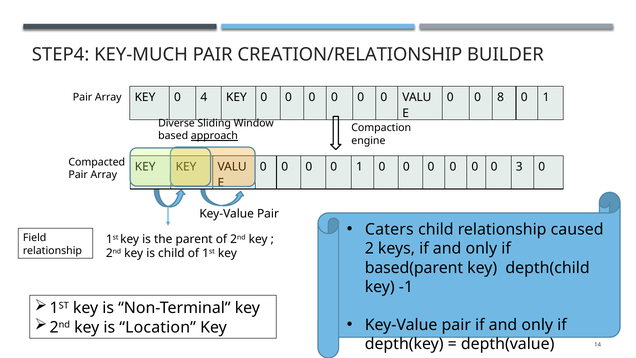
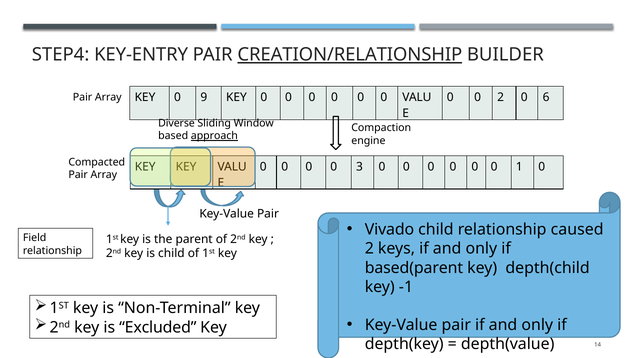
KEY-MUCH: KEY-MUCH -> KEY-ENTRY (141, 55)
CREATION/RELATIONSHIP underline: none -> present (350, 55)
4: 4 -> 9 (204, 97)
0 8: 8 -> 2 (501, 97)
1: 1 -> 6 (546, 97)
0 0 1: 1 -> 3 (359, 167)
3: 3 -> 1 (519, 167)
Caters: Caters -> Vivado (389, 229)
Location: Location -> Excluded (158, 327)
